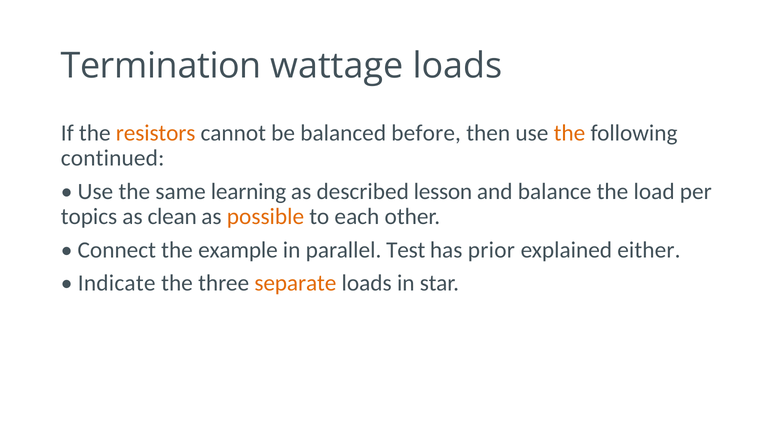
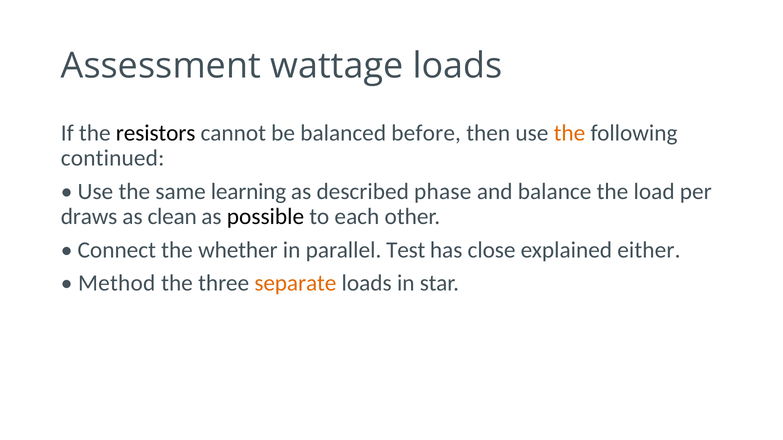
Termination: Termination -> Assessment (161, 66)
resistors colour: orange -> black (156, 133)
lesson: lesson -> phase (443, 192)
topics: topics -> draws (89, 217)
possible colour: orange -> black (265, 217)
example: example -> whether (238, 250)
prior: prior -> close (492, 250)
Indicate: Indicate -> Method (117, 283)
